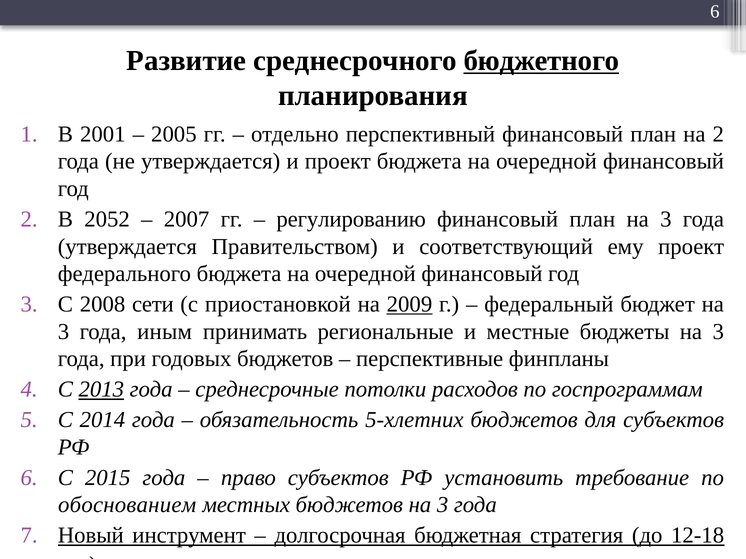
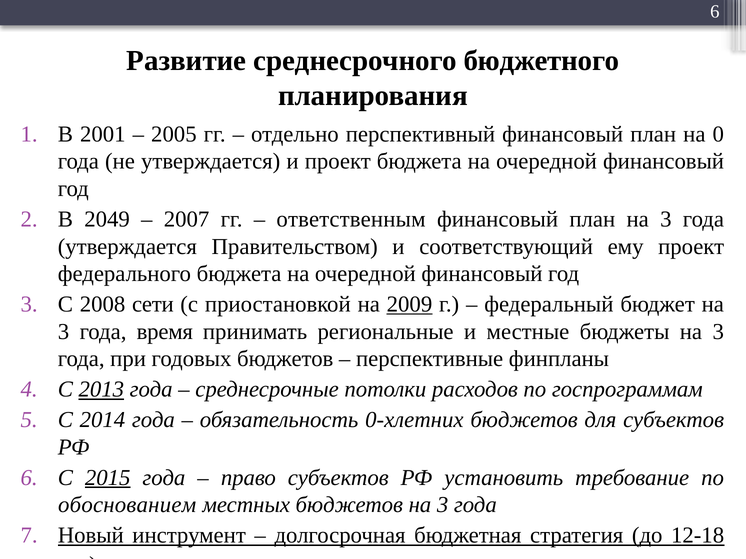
бюджетного underline: present -> none (542, 61)
на 2: 2 -> 0 (718, 134)
2052: 2052 -> 2049 (107, 219)
регулированию: регулированию -> ответственным (351, 219)
иным: иным -> время (165, 332)
5-хлетних: 5-хлетних -> 0-хлетних (414, 420)
2015 underline: none -> present (108, 478)
